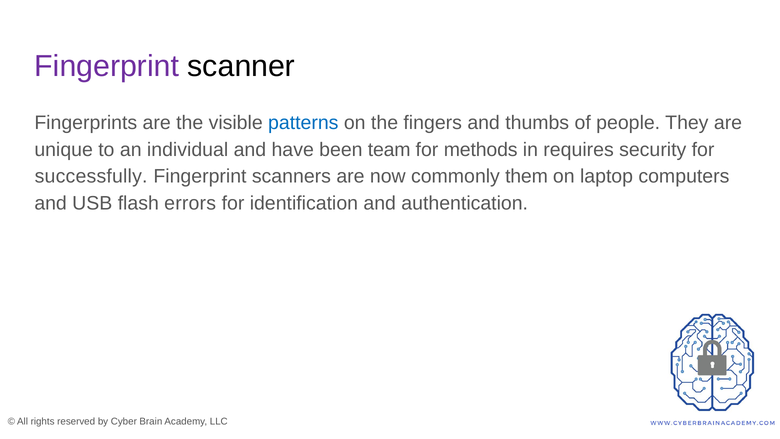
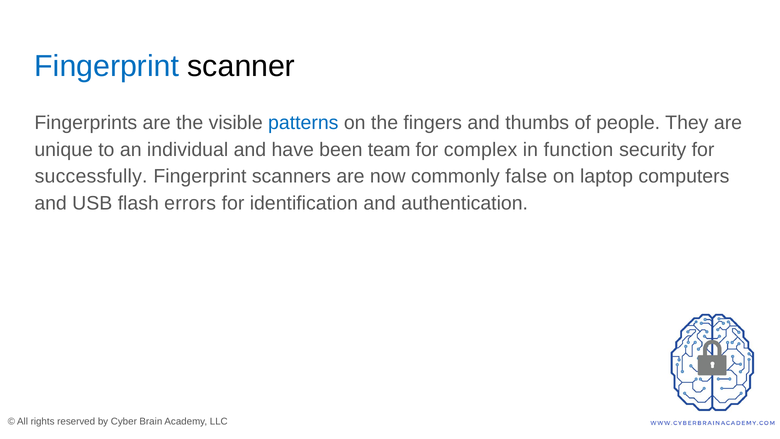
Fingerprint colour: purple -> blue (107, 66)
methods: methods -> complex (481, 150)
requires: requires -> function (578, 150)
them: them -> false (526, 176)
